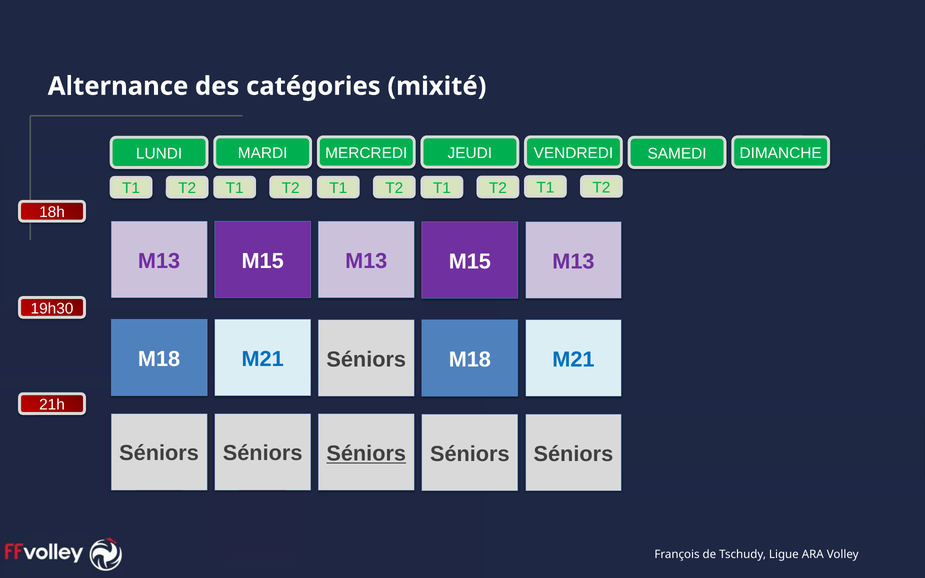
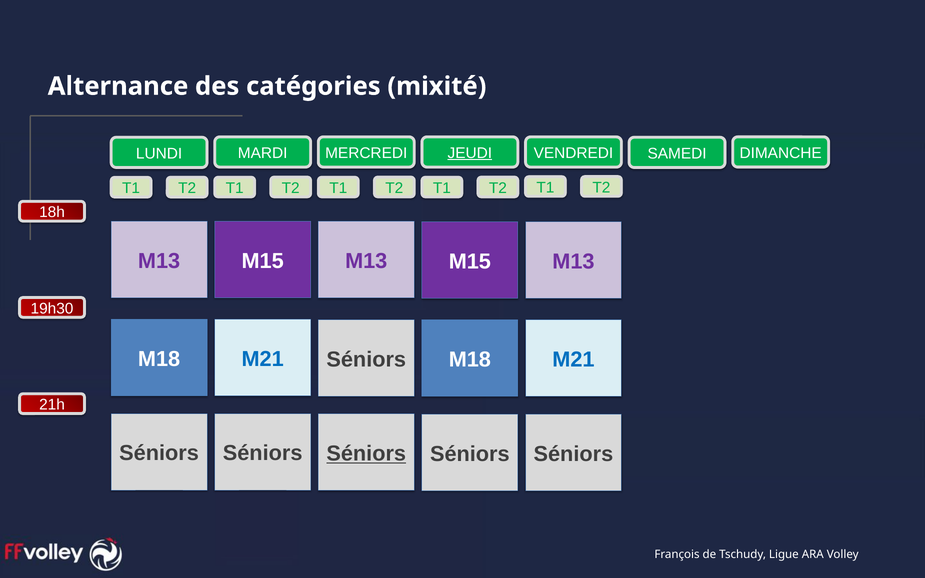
JEUDI underline: none -> present (470, 153)
